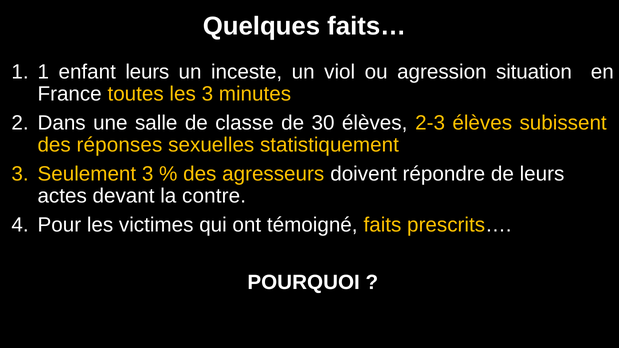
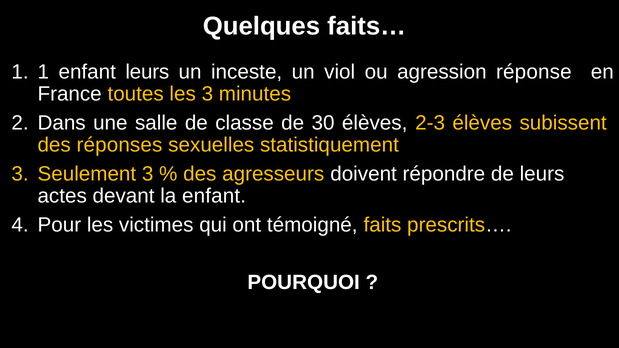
situation: situation -> réponse (534, 72)
la contre: contre -> enfant (214, 196)
